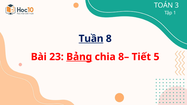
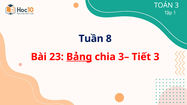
Tuần underline: present -> none (91, 39)
8–: 8– -> 3– (124, 57)
Tiết 5: 5 -> 3 (156, 57)
